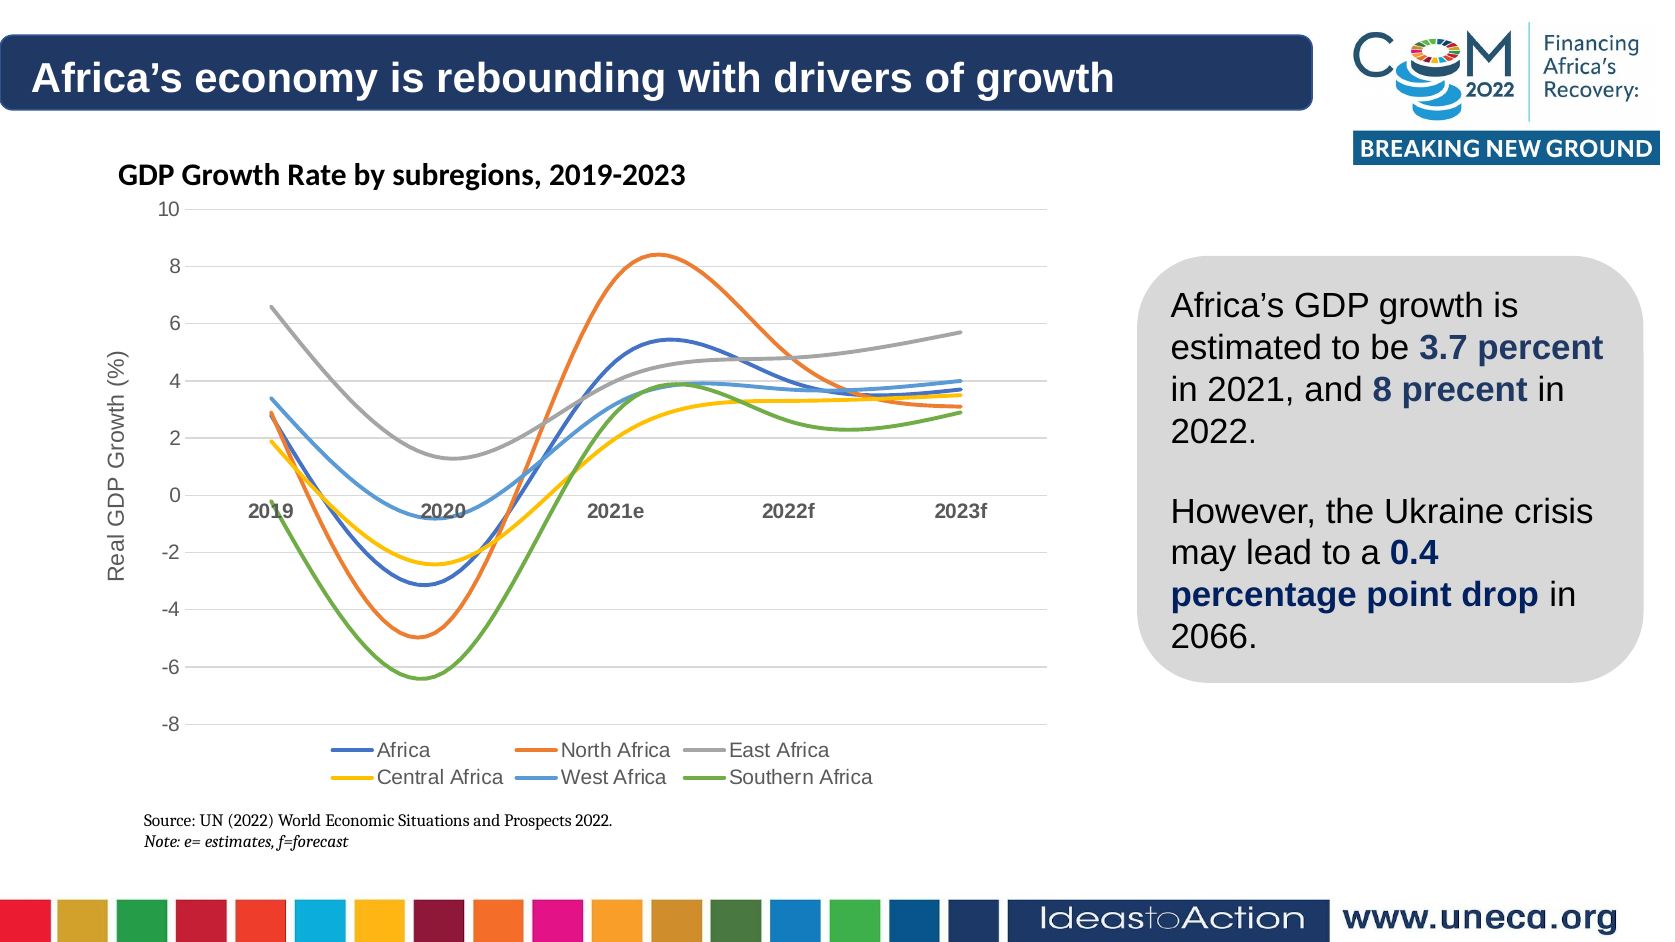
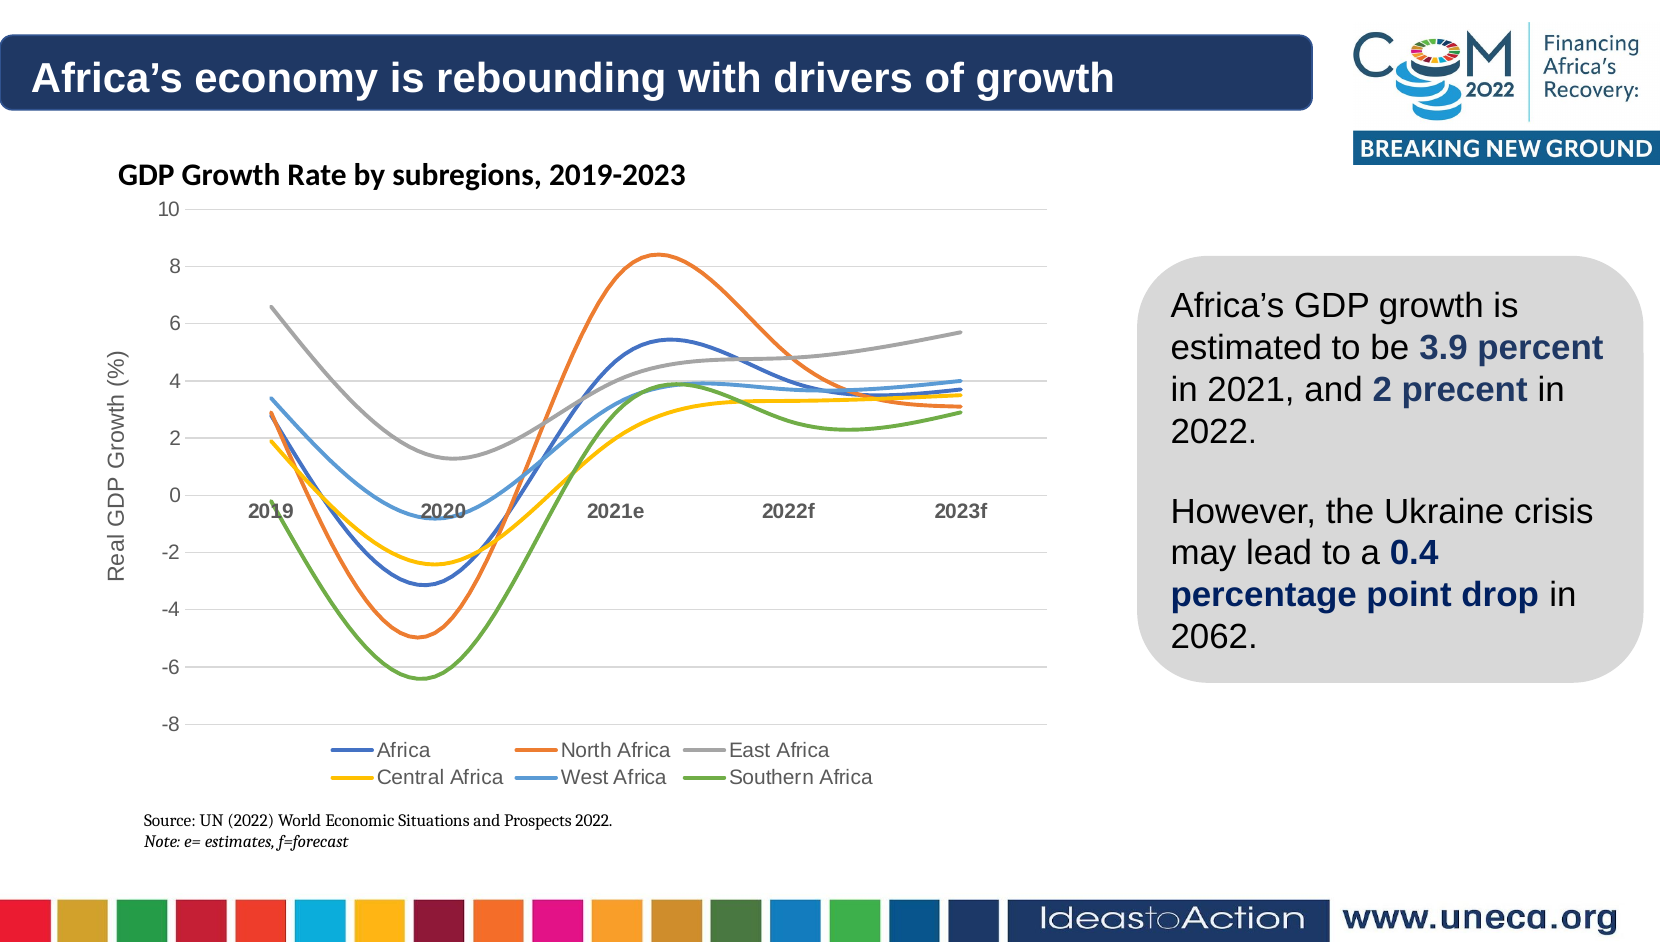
3.7: 3.7 -> 3.9 (1443, 348)
and 8: 8 -> 2 (1382, 390)
2066: 2066 -> 2062 (1214, 637)
